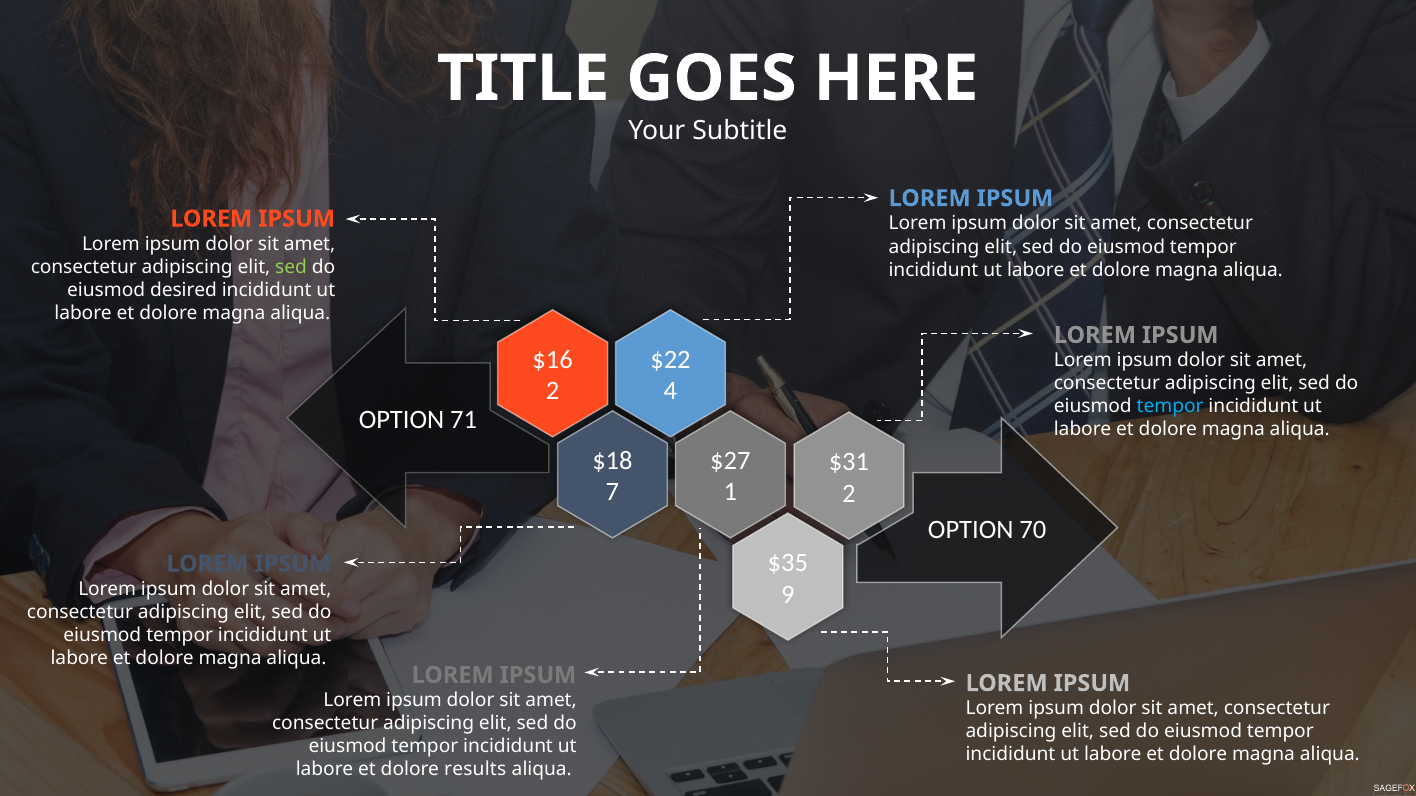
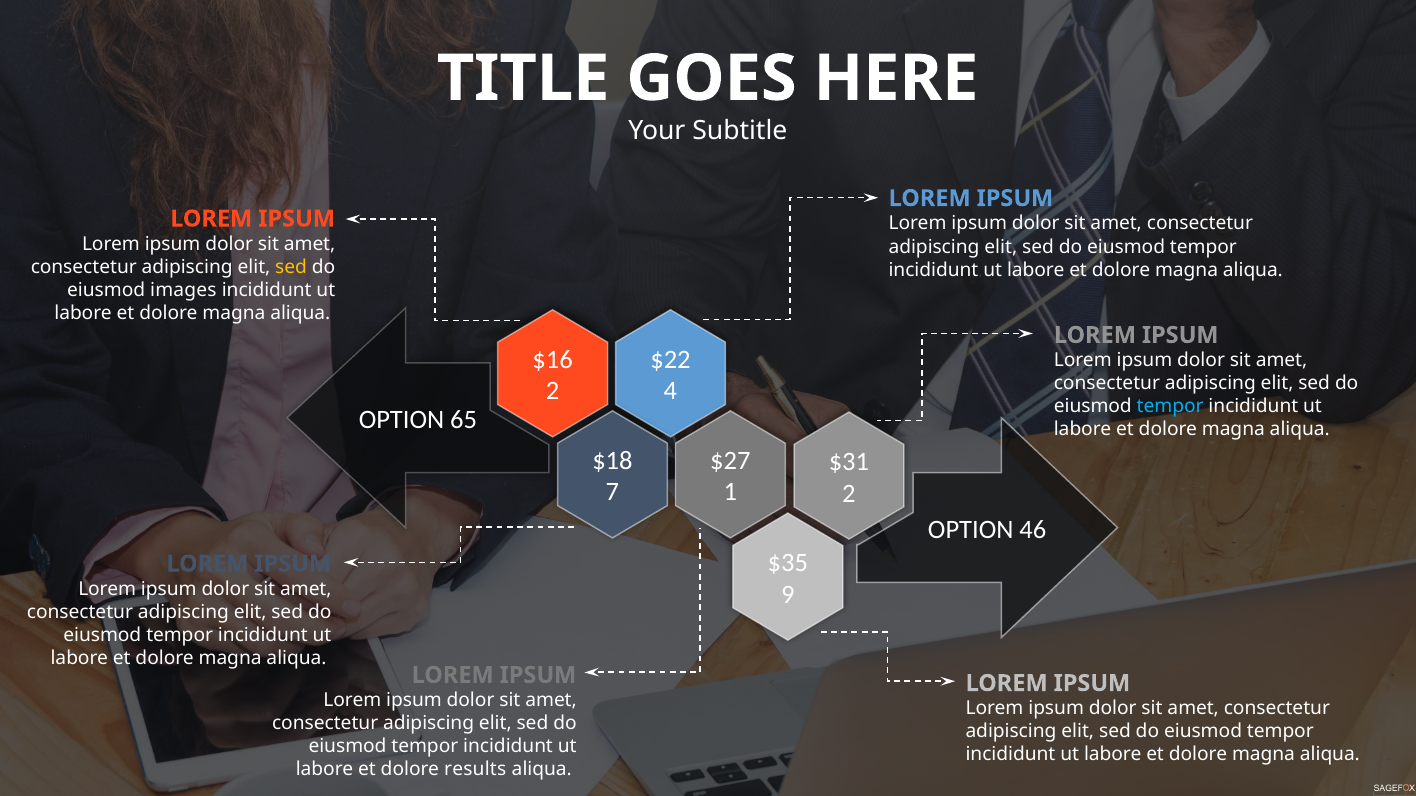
sed colour: light green -> yellow (291, 267)
desired: desired -> images (183, 290)
71: 71 -> 65 (464, 420)
70: 70 -> 46 (1033, 530)
